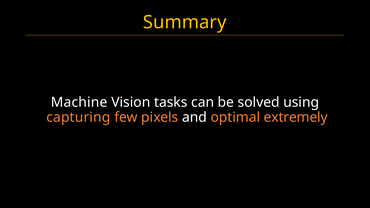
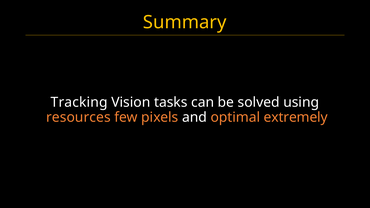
Machine: Machine -> Tracking (79, 102)
capturing: capturing -> resources (78, 117)
